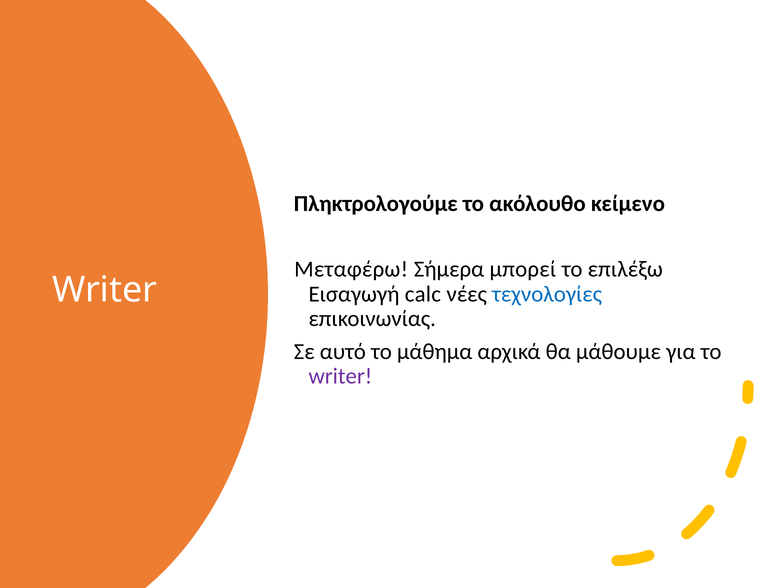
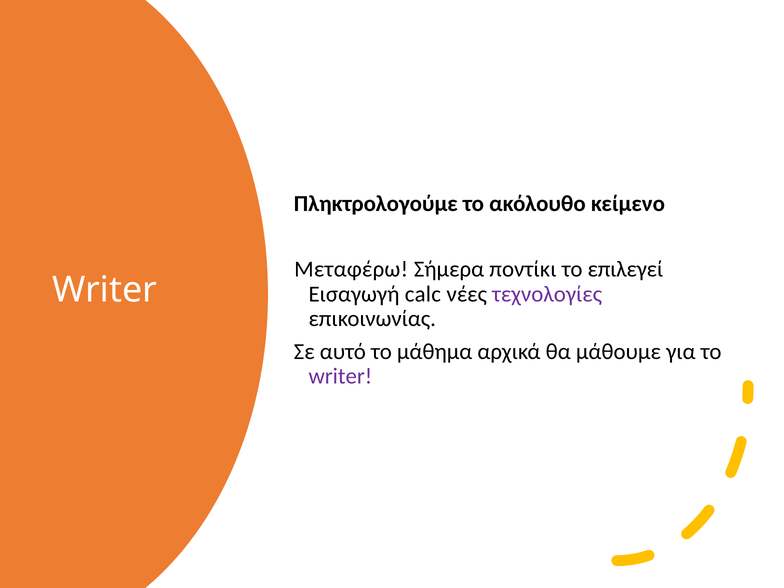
μπορεί: μπορεί -> ποντίκι (523, 269)
επιλέξω: επιλέξω -> επιλεγεί (625, 269)
τεχνολογίες colour: blue -> purple (547, 294)
